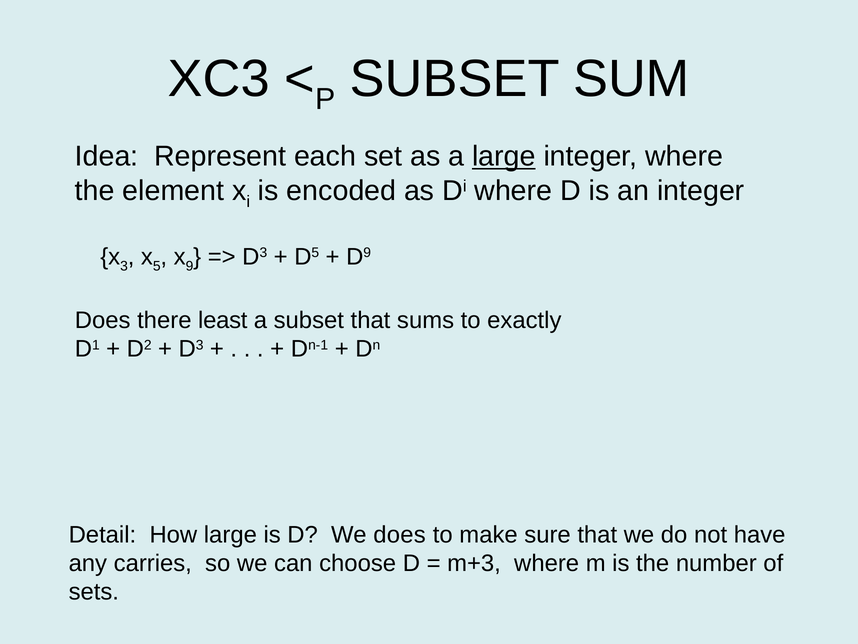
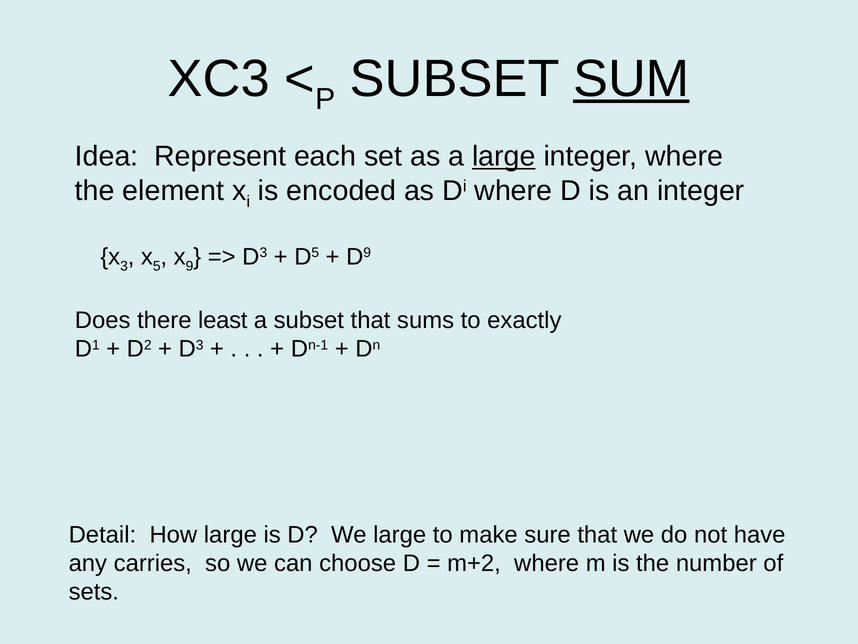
SUM underline: none -> present (631, 79)
We does: does -> large (400, 534)
m+3: m+3 -> m+2 (474, 563)
